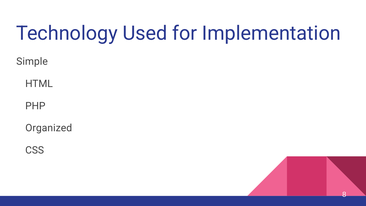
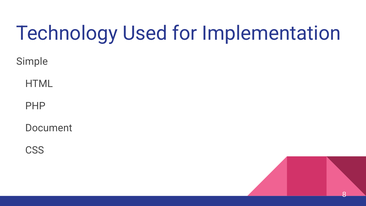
Organized: Organized -> Document (49, 128)
